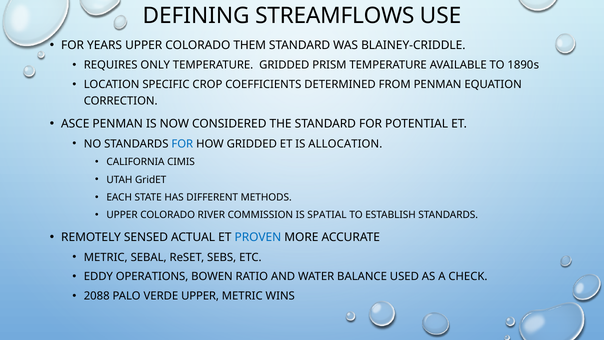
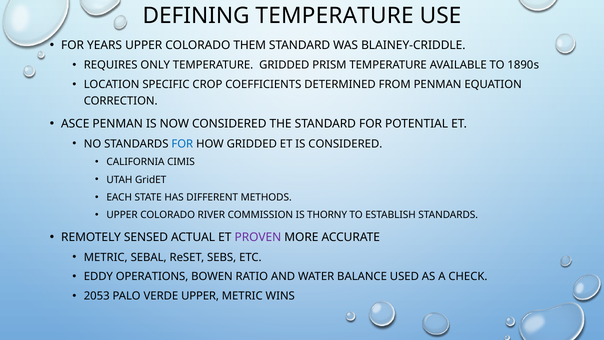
DEFINING STREAMFLOWS: STREAMFLOWS -> TEMPERATURE (335, 16)
IS ALLOCATION: ALLOCATION -> CONSIDERED (345, 144)
SPATIAL: SPATIAL -> THORNY (327, 215)
PROVEN colour: blue -> purple (258, 237)
2088: 2088 -> 2053 (97, 296)
